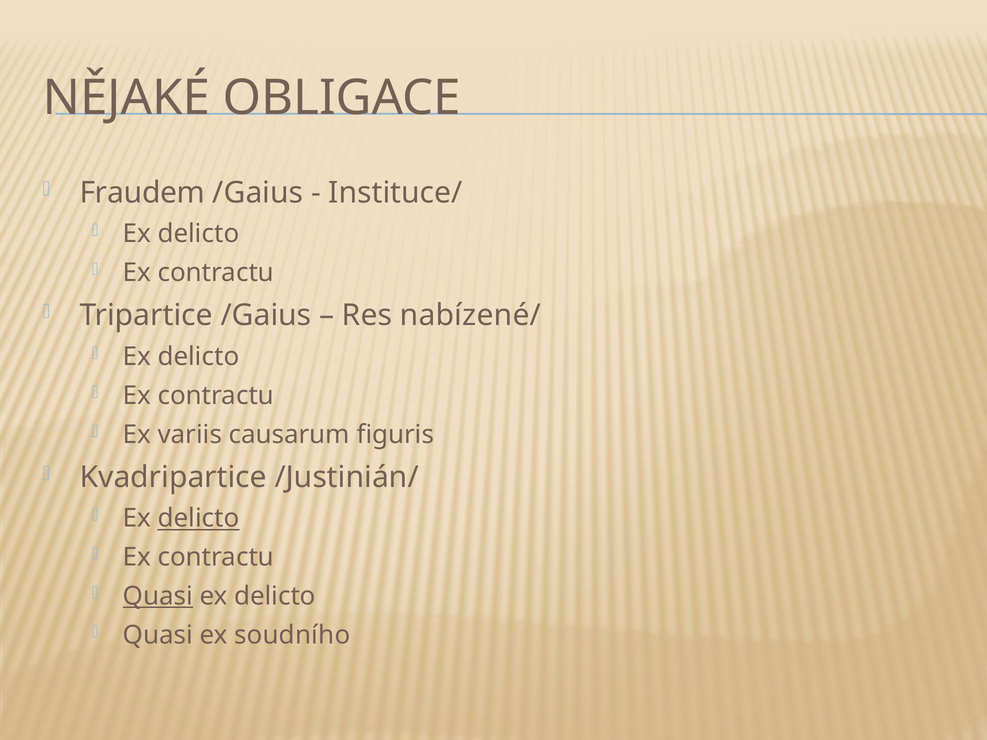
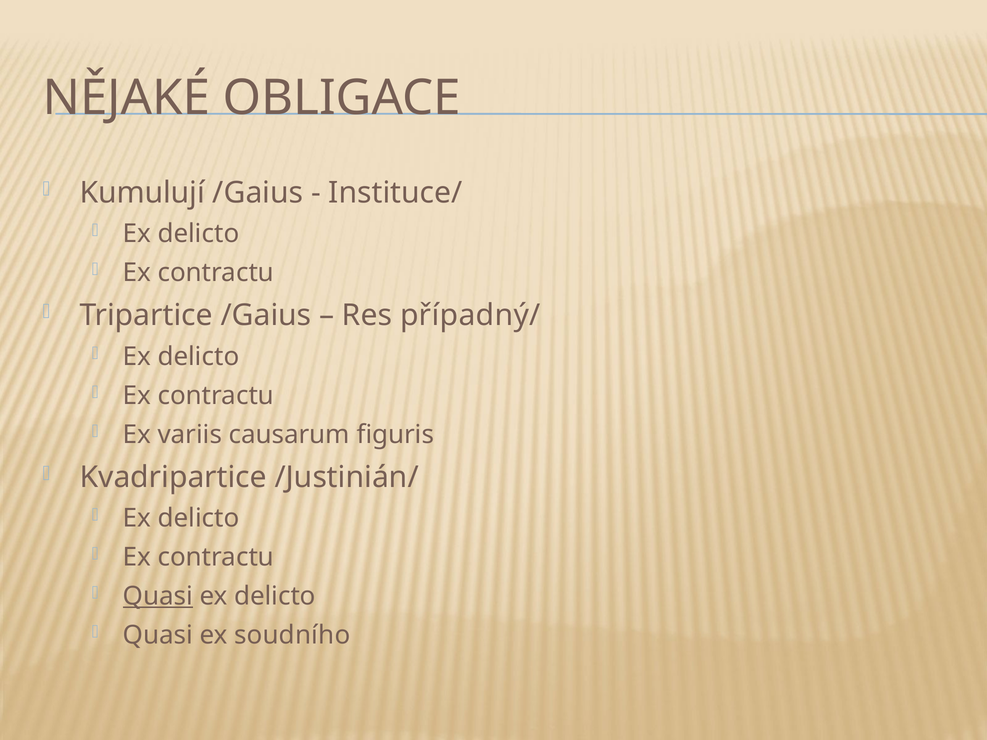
Fraudem: Fraudem -> Kumulují (142, 193)
nabízené/: nabízené/ -> případný/ (470, 316)
delicto underline: present -> none (198, 519)
